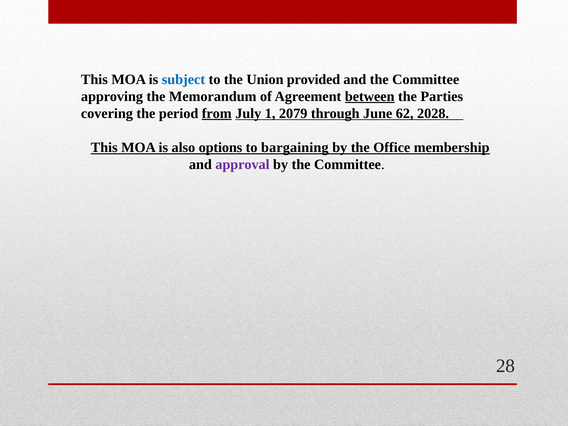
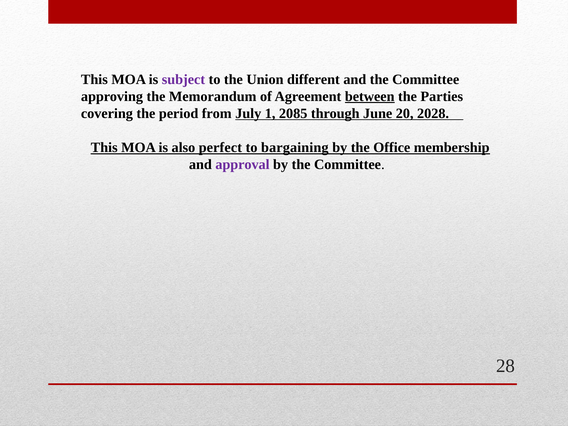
subject colour: blue -> purple (183, 79)
provided: provided -> different (313, 79)
from underline: present -> none (217, 113)
2079: 2079 -> 2085 (293, 113)
62: 62 -> 20 (405, 113)
options: options -> perfect (220, 148)
